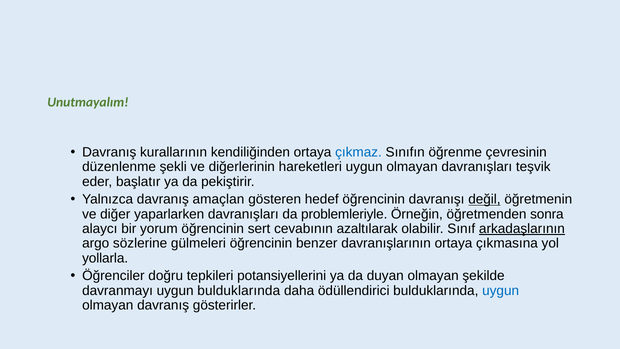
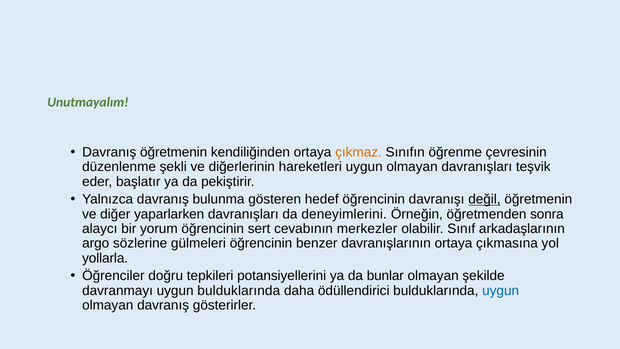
Davranış kurallarının: kurallarının -> öğretmenin (174, 152)
çıkmaz colour: blue -> orange (358, 152)
amaçlan: amaçlan -> bulunma (219, 199)
problemleriyle: problemleriyle -> deneyimlerini (344, 214)
azaltılarak: azaltılarak -> merkezler (367, 229)
arkadaşlarının underline: present -> none (522, 229)
duyan: duyan -> bunlar (385, 276)
